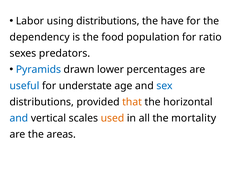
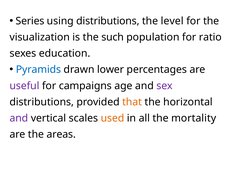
Labor: Labor -> Series (30, 21)
have: have -> level (172, 21)
dependency: dependency -> visualization (40, 37)
food: food -> such (113, 37)
predators: predators -> education (65, 53)
useful colour: blue -> purple (24, 86)
understate: understate -> campaigns (85, 86)
sex colour: blue -> purple (165, 86)
and colour: blue -> purple (19, 118)
